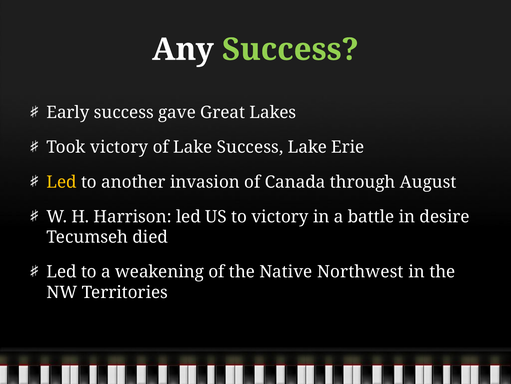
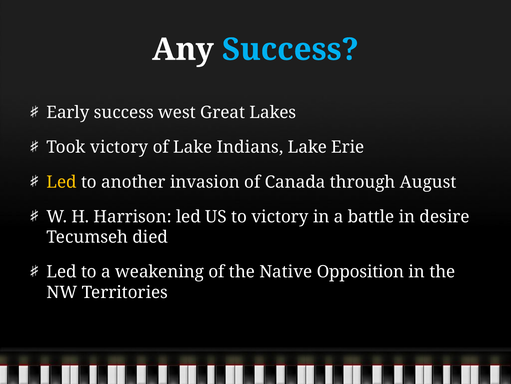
Success colour: light green -> light blue (290, 49)
gave: gave -> west (177, 112)
Lake Success: Success -> Indians (250, 147)
Northwest: Northwest -> Opposition (361, 271)
